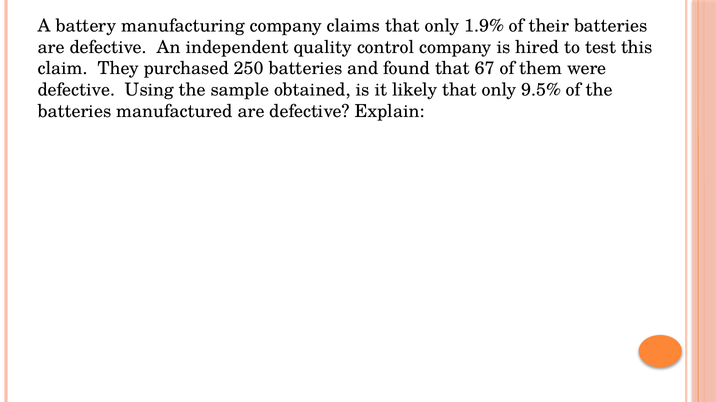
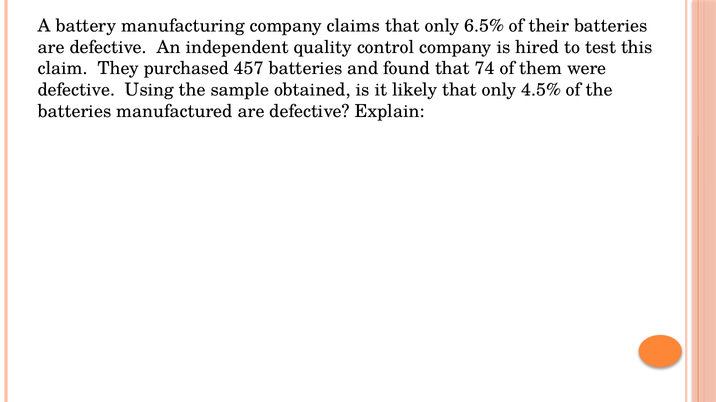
1.9%: 1.9% -> 6.5% (484, 26)
250: 250 -> 457 (249, 69)
67: 67 -> 74 (485, 69)
9.5%: 9.5% -> 4.5% (541, 90)
